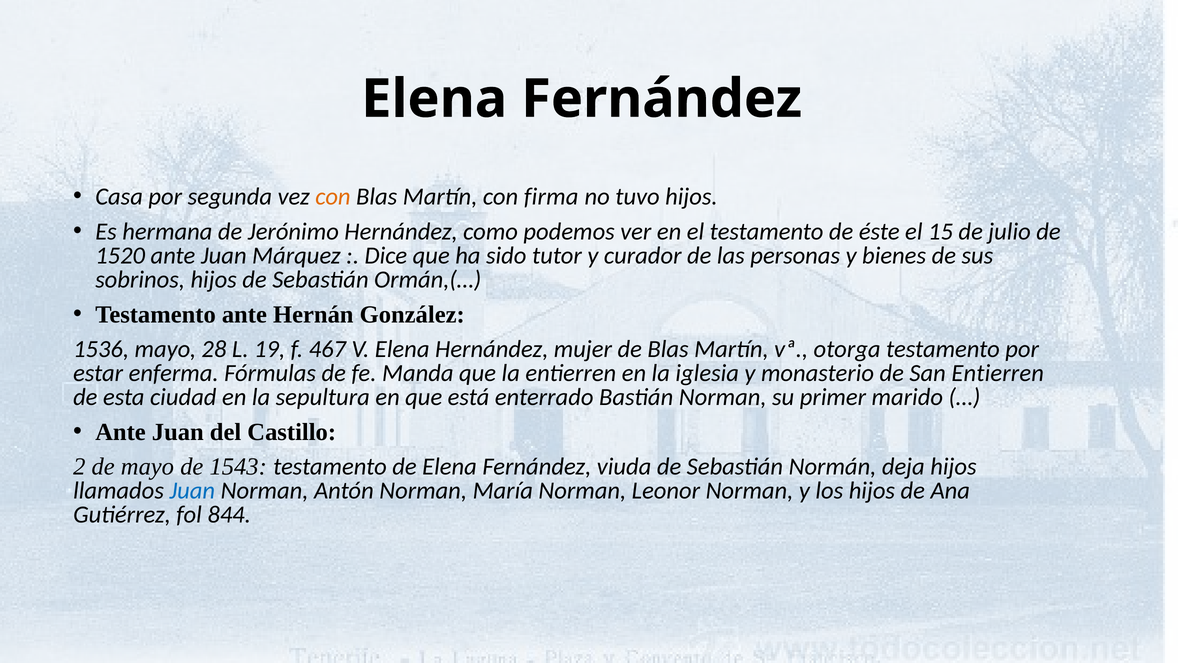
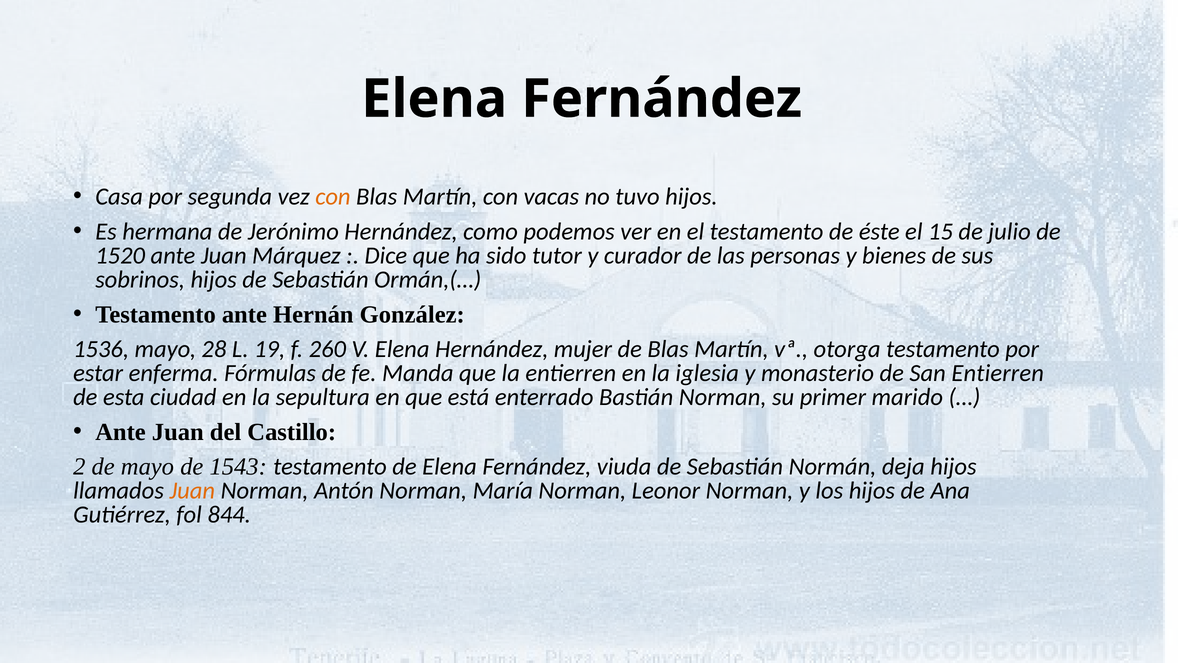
firma: firma -> vacas (551, 197)
467: 467 -> 260 (327, 349)
Juan colour: blue -> orange (192, 490)
